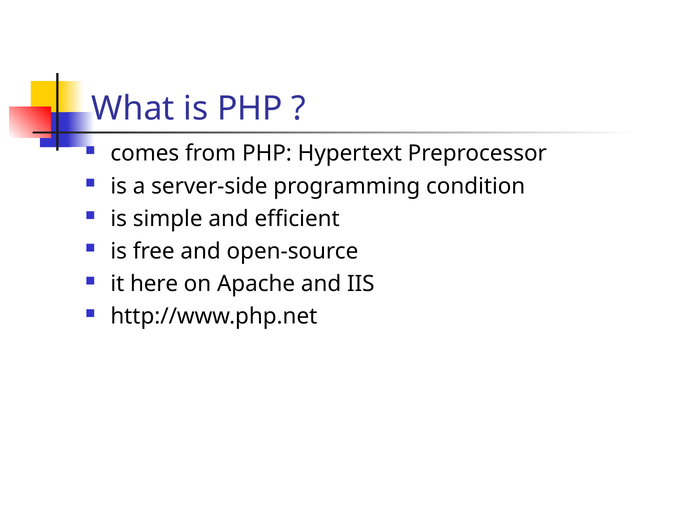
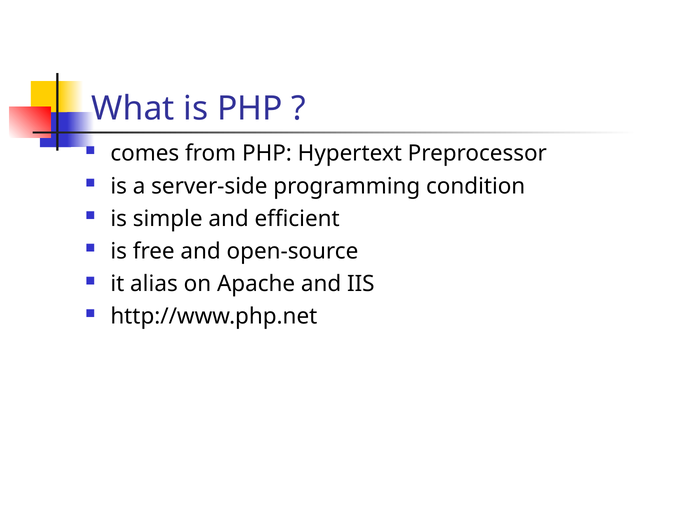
here: here -> alias (154, 284)
